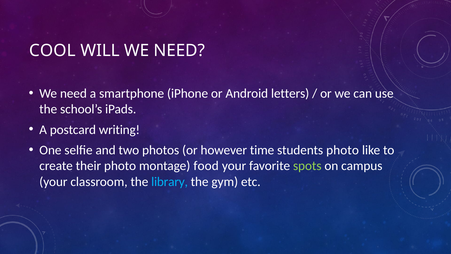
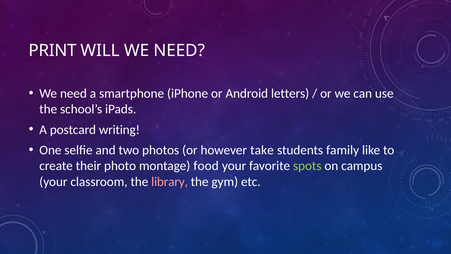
COOL: COOL -> PRINT (52, 51)
time: time -> take (262, 150)
students photo: photo -> family (343, 150)
library colour: light blue -> pink (170, 181)
